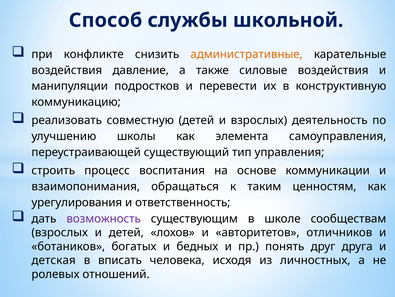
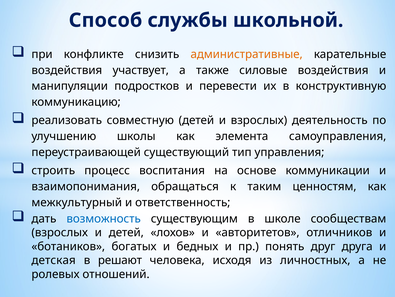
давление: давление -> участвует (141, 70)
урегулирования: урегулирования -> межкультурный (77, 202)
возможность colour: purple -> blue (104, 218)
вписать: вписать -> решают (120, 260)
